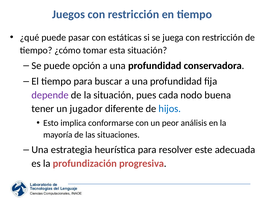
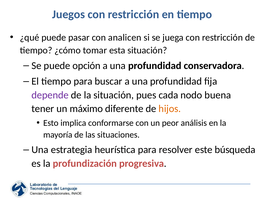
estáticas: estáticas -> analicen (125, 37)
jugador: jugador -> máximo (86, 108)
hijos colour: blue -> orange (170, 108)
adecuada: adecuada -> búsqueda (235, 149)
